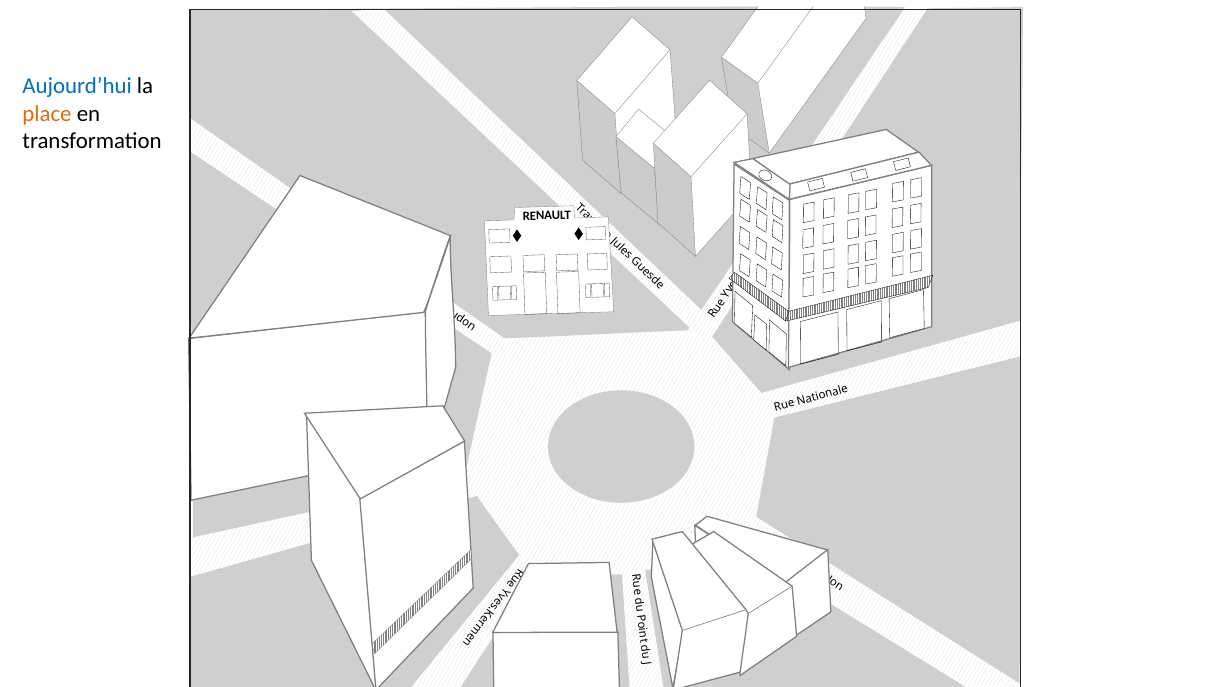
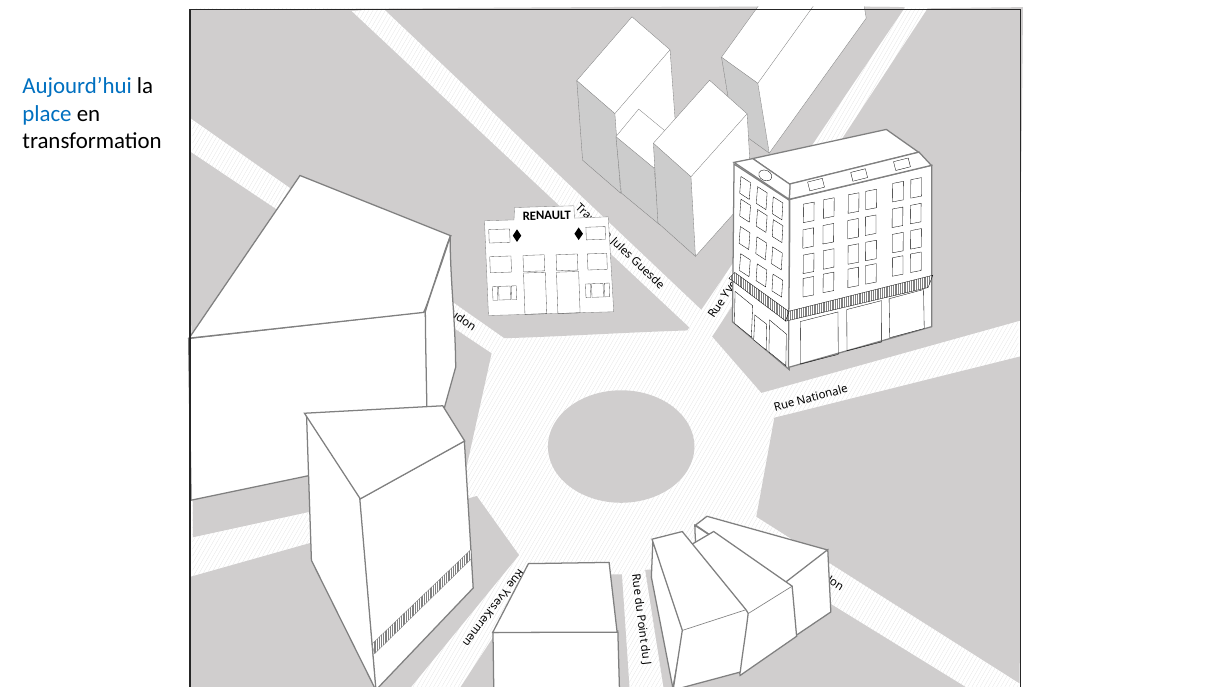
place colour: orange -> blue (47, 114)
